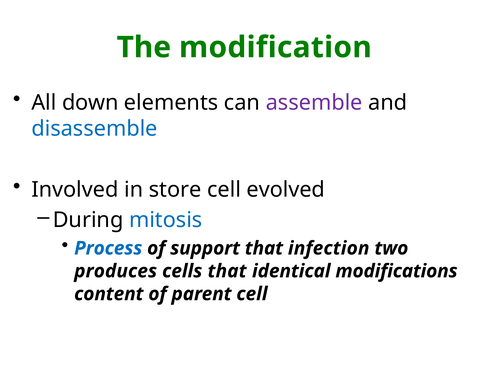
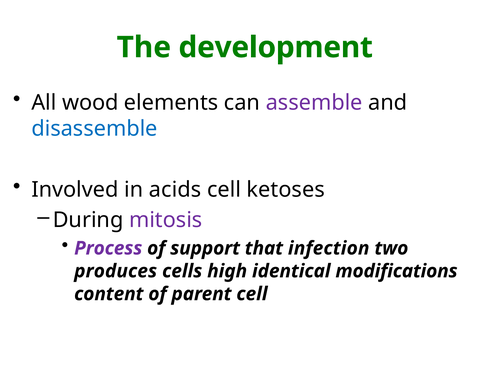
modification: modification -> development (276, 47)
down: down -> wood (90, 103)
store: store -> acids (175, 190)
evolved: evolved -> ketoses (286, 190)
mitosis colour: blue -> purple (166, 220)
Process colour: blue -> purple (108, 248)
cells that: that -> high (227, 271)
